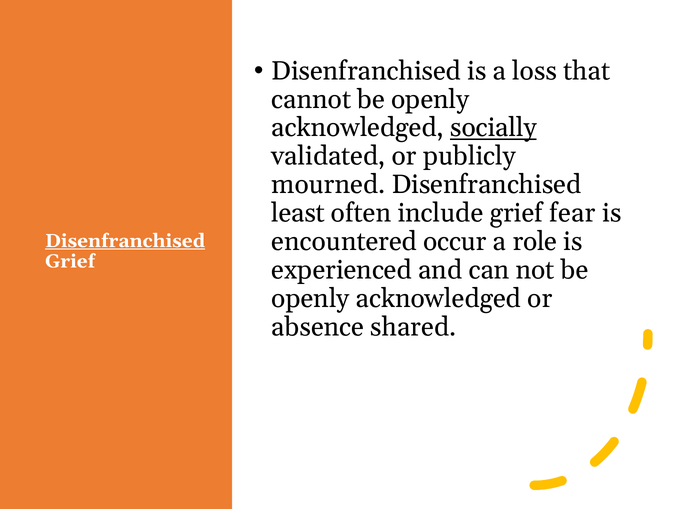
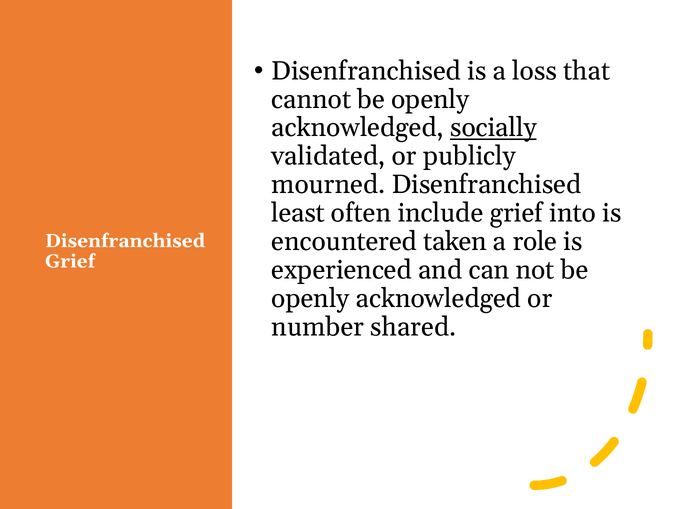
fear: fear -> into (573, 213)
Disenfranchised underline: present -> none (125, 241)
occur: occur -> taken (455, 242)
absence: absence -> number (318, 327)
